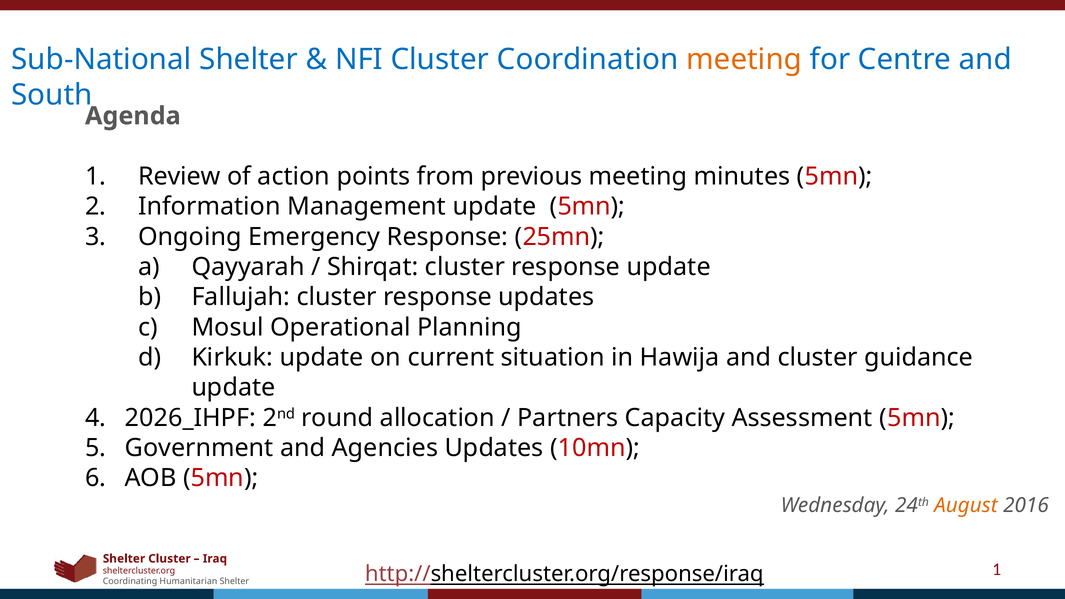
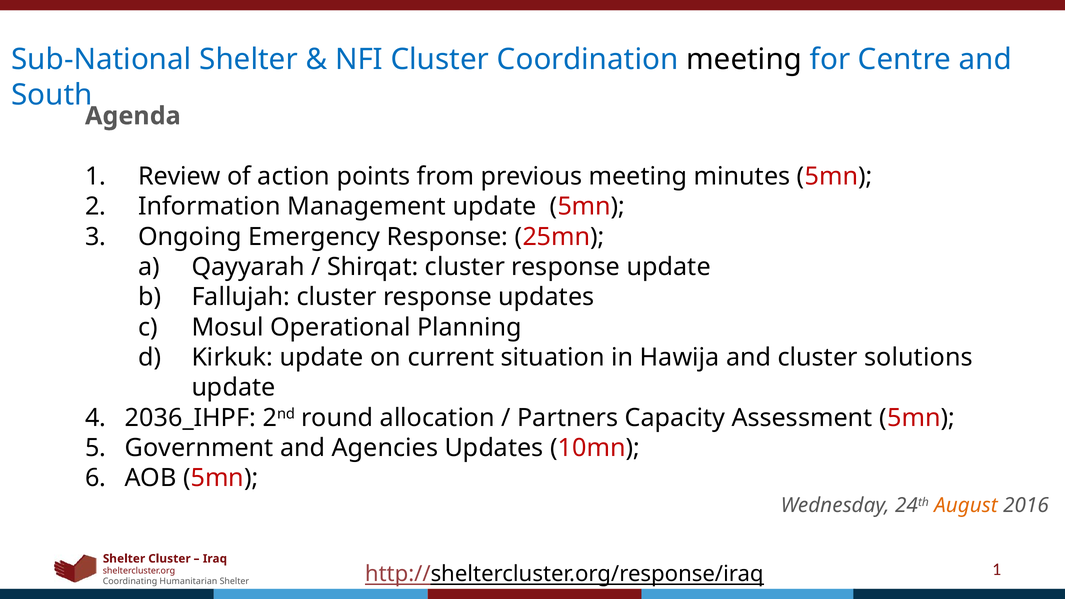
meeting colour: orange -> black (744, 59)
guidance: guidance -> solutions (918, 357)
2026_IHPF: 2026_IHPF -> 2036_IHPF (190, 418)
